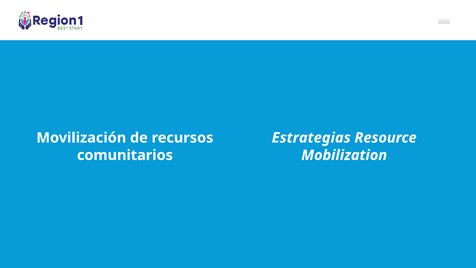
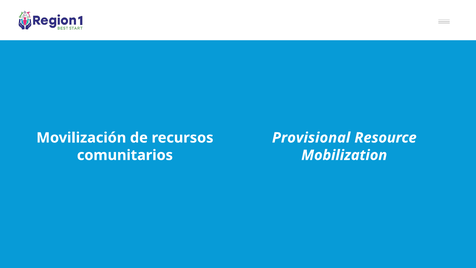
Estrategias: Estrategias -> Provisional (311, 138)
